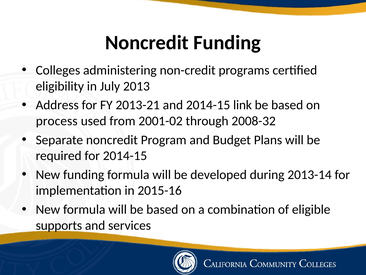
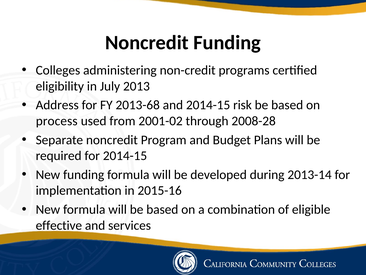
2013-21: 2013-21 -> 2013-68 (138, 105)
link: link -> risk (242, 105)
2008-32: 2008-32 -> 2008-28 (254, 121)
supports: supports -> effective (59, 225)
